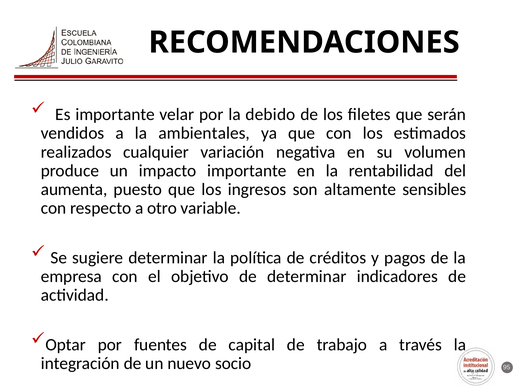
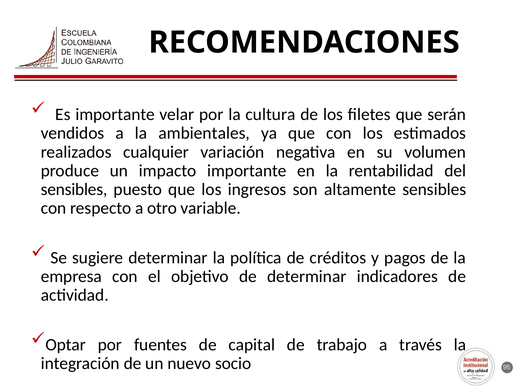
debido: debido -> cultura (271, 114)
aumenta: aumenta -> sensibles (74, 189)
